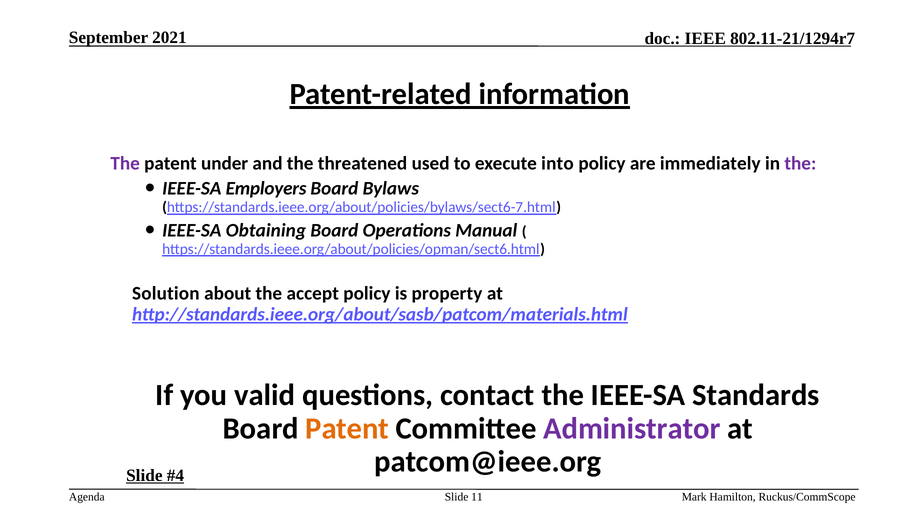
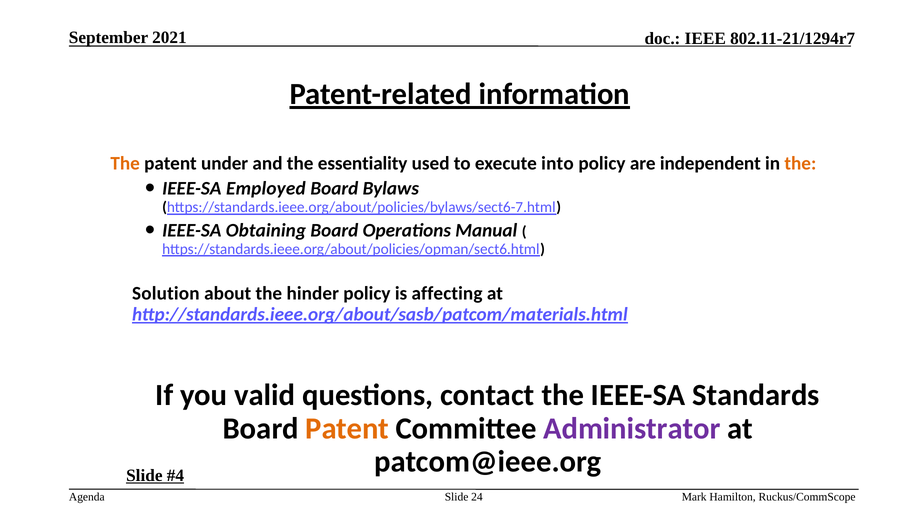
The colour: purple -> orange (125, 163)
threatened: threatened -> essentiality (363, 163)
immediately: immediately -> independent (710, 163)
the colour: purple -> orange (800, 163)
Employers: Employers -> Employed (266, 188)
accept: accept -> hinder (313, 293)
property: property -> affecting (447, 293)
11: 11 -> 24 (477, 496)
